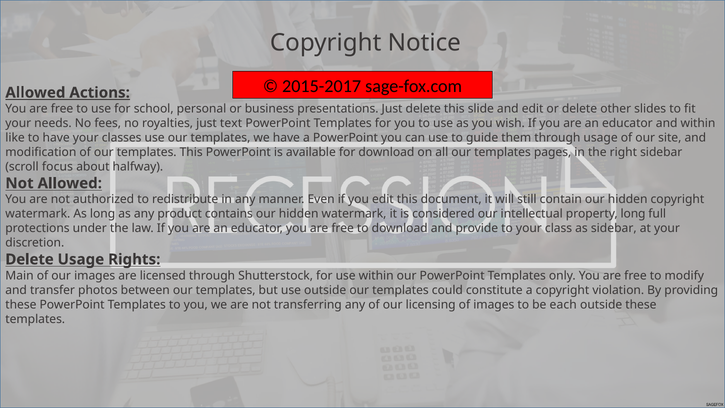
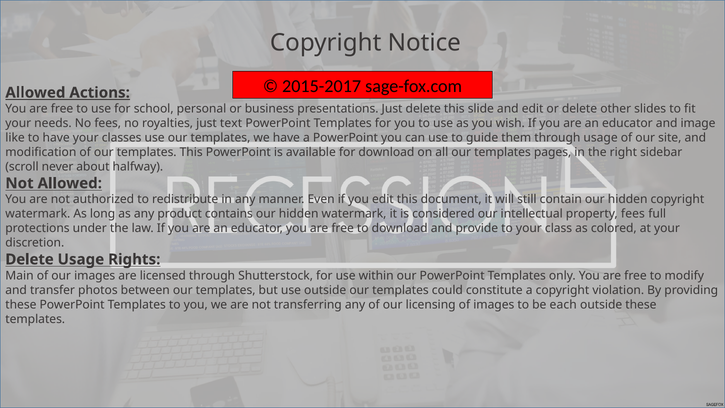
and within: within -> image (698, 123)
focus: focus -> never (58, 167)
property long: long -> fees (633, 214)
as sidebar: sidebar -> colored (614, 228)
